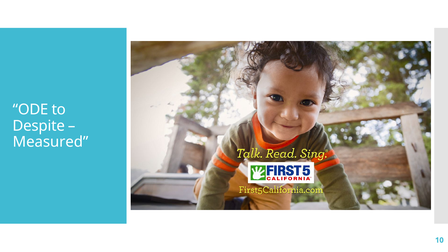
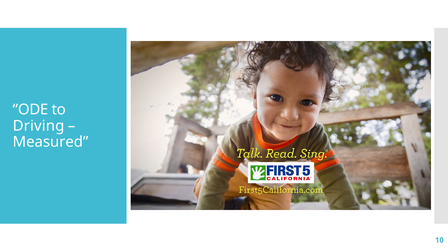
Despite: Despite -> Driving (39, 126)
